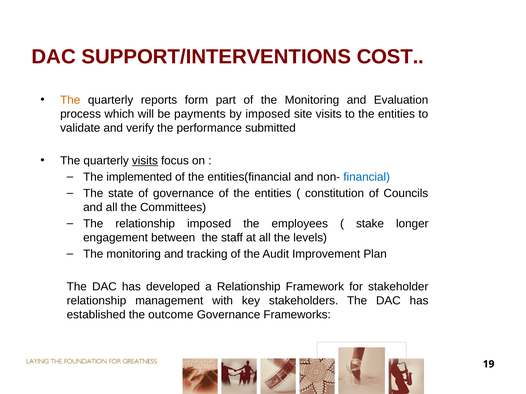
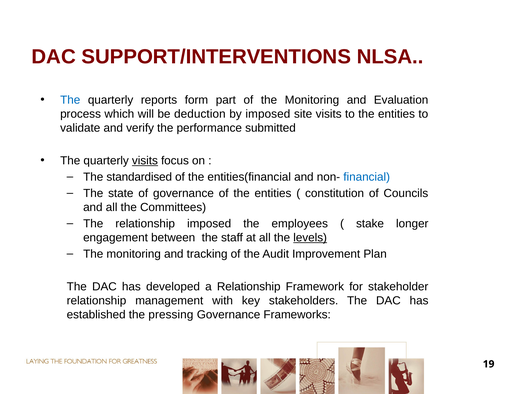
COST: COST -> NLSA (390, 57)
The colour: orange -> blue (70, 100)
payments: payments -> deduction (200, 114)
implemented: implemented -> standardised (139, 177)
levels underline: none -> present (310, 238)
outcome: outcome -> pressing (171, 315)
